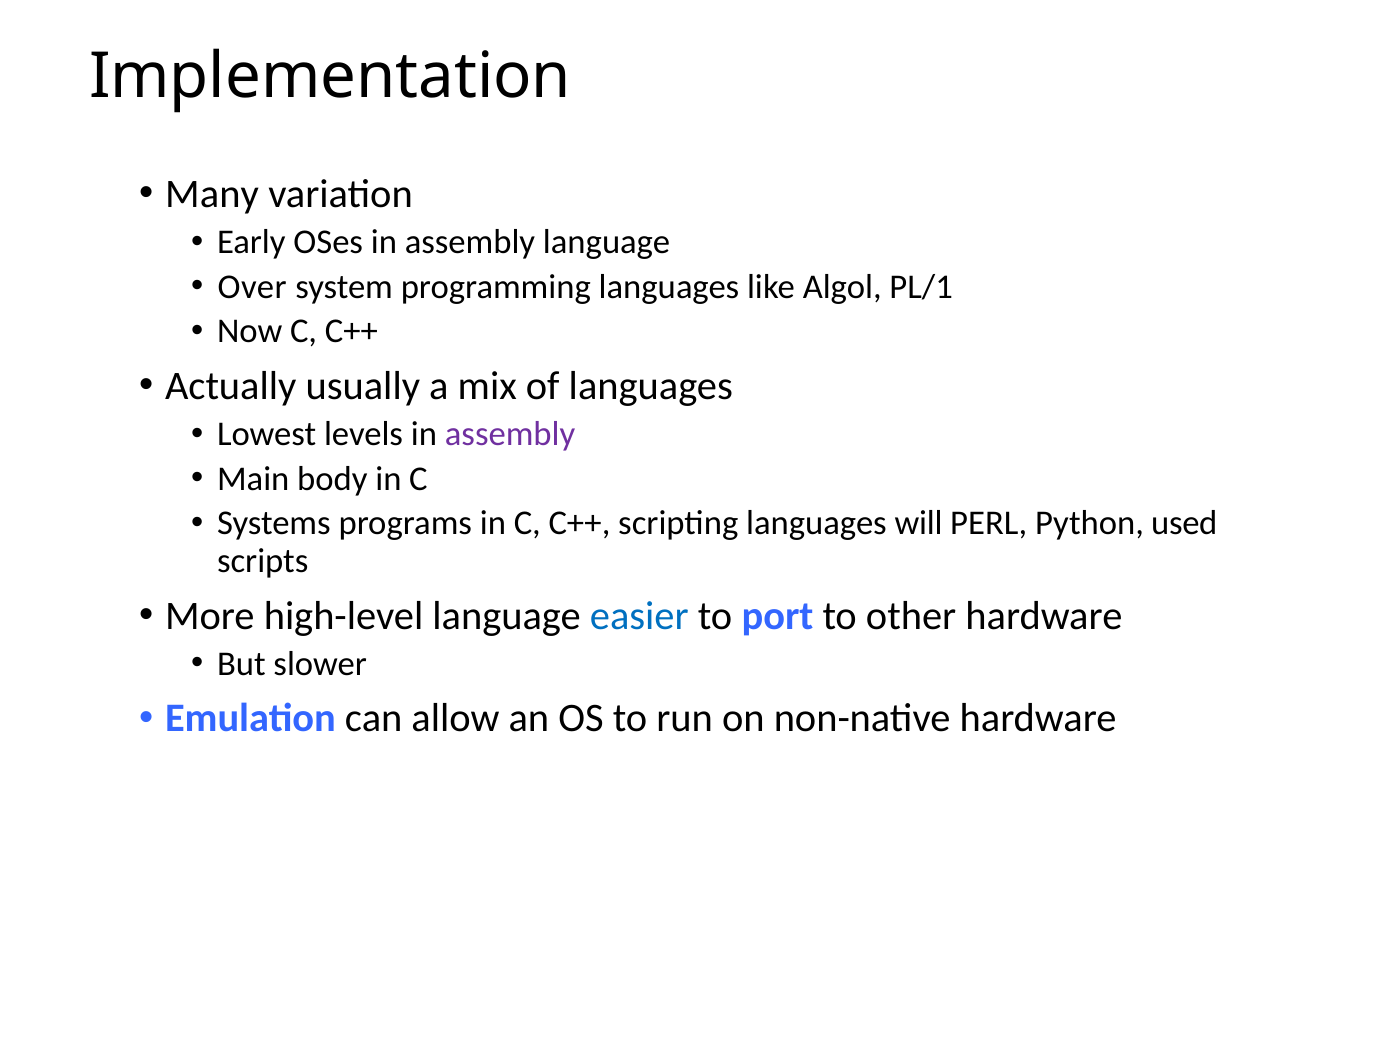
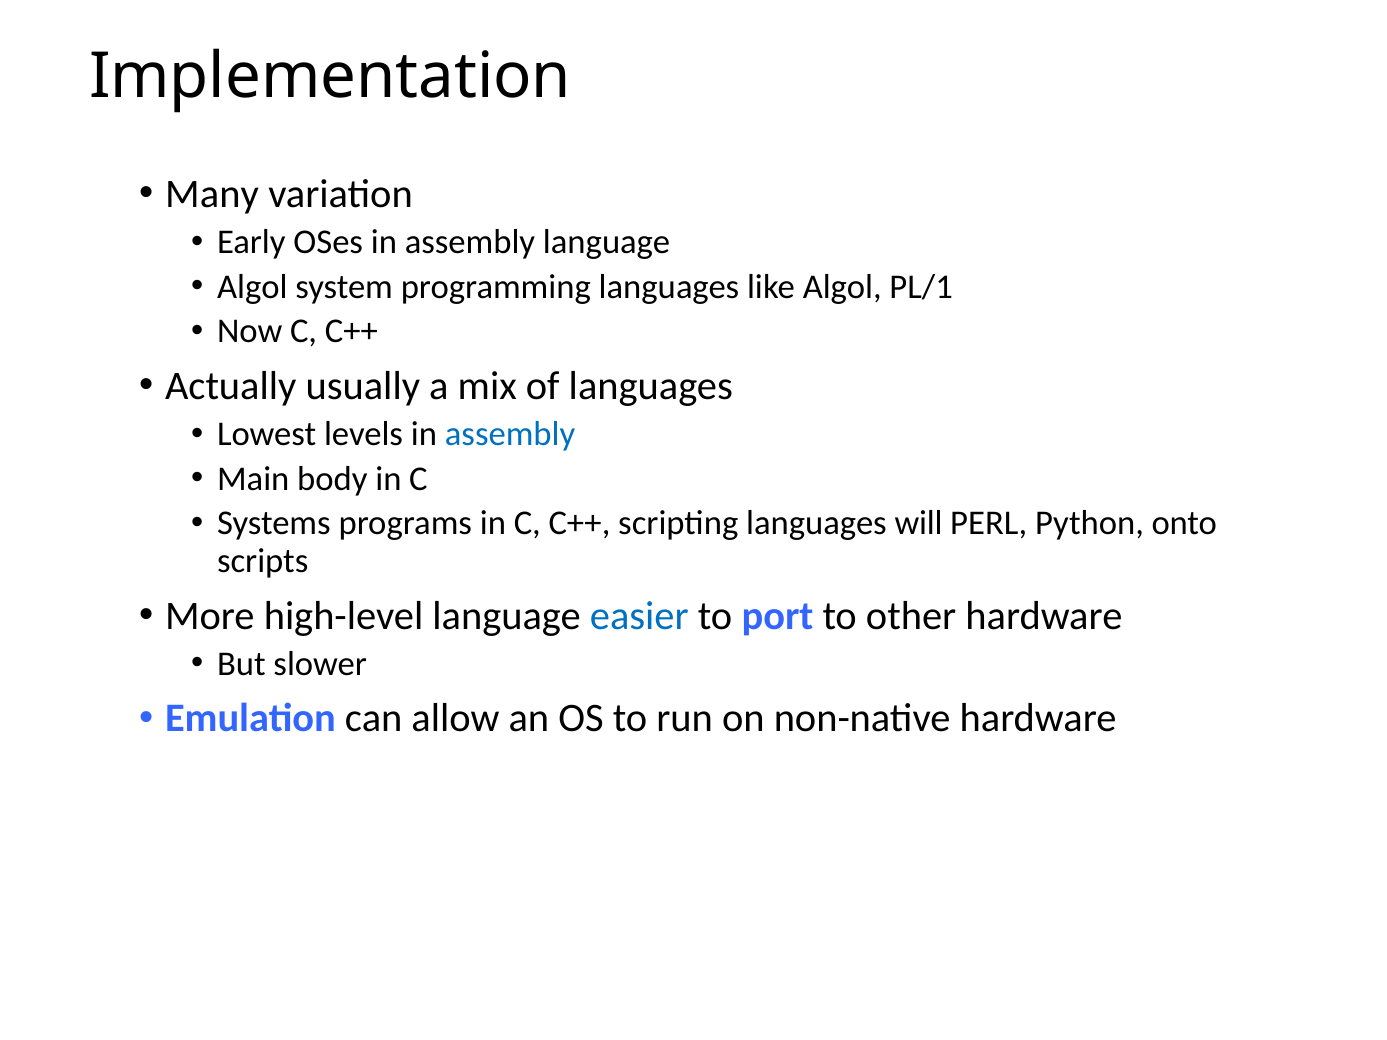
Over: Over -> Algol (252, 287)
assembly colour: purple -> blue (510, 434)
used: used -> onto (1184, 524)
